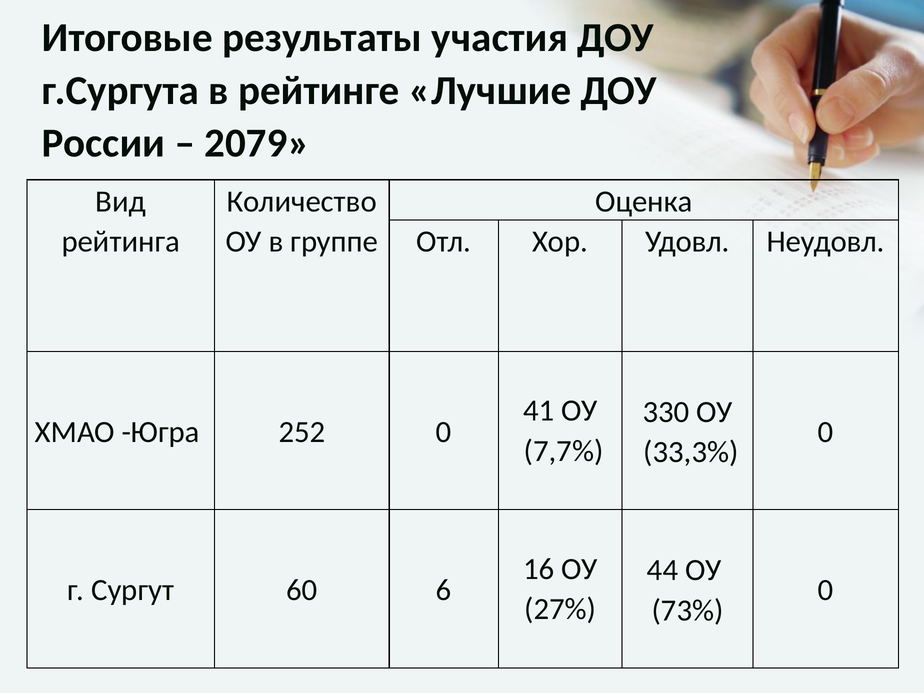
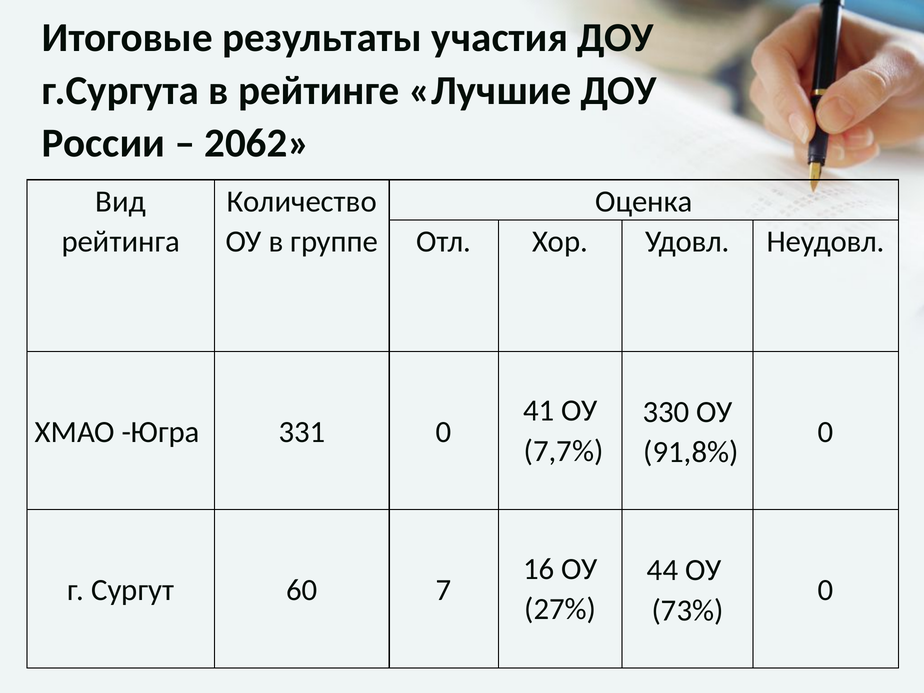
2079: 2079 -> 2062 (257, 143)
252: 252 -> 331 (302, 432)
33,3%: 33,3% -> 91,8% (691, 452)
6: 6 -> 7 (444, 590)
